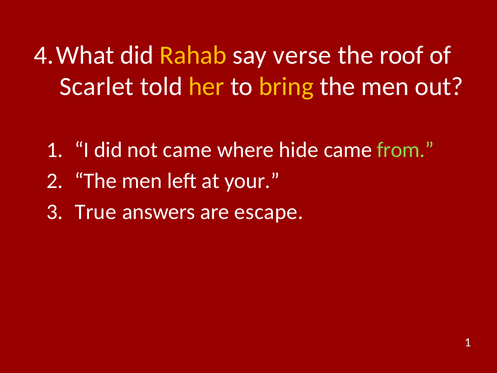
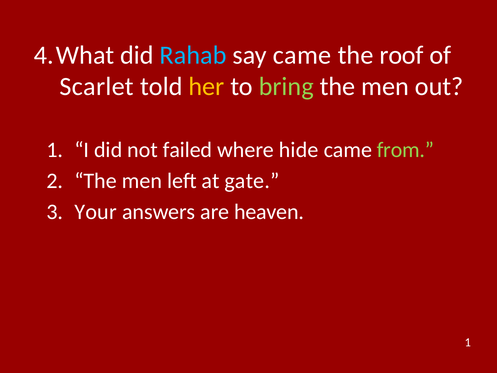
Rahab colour: yellow -> light blue (193, 55)
say verse: verse -> came (302, 55)
bring colour: yellow -> light green (286, 87)
not came: came -> failed (188, 150)
your: your -> gate (252, 181)
True: True -> Your (96, 212)
escape: escape -> heaven (269, 212)
